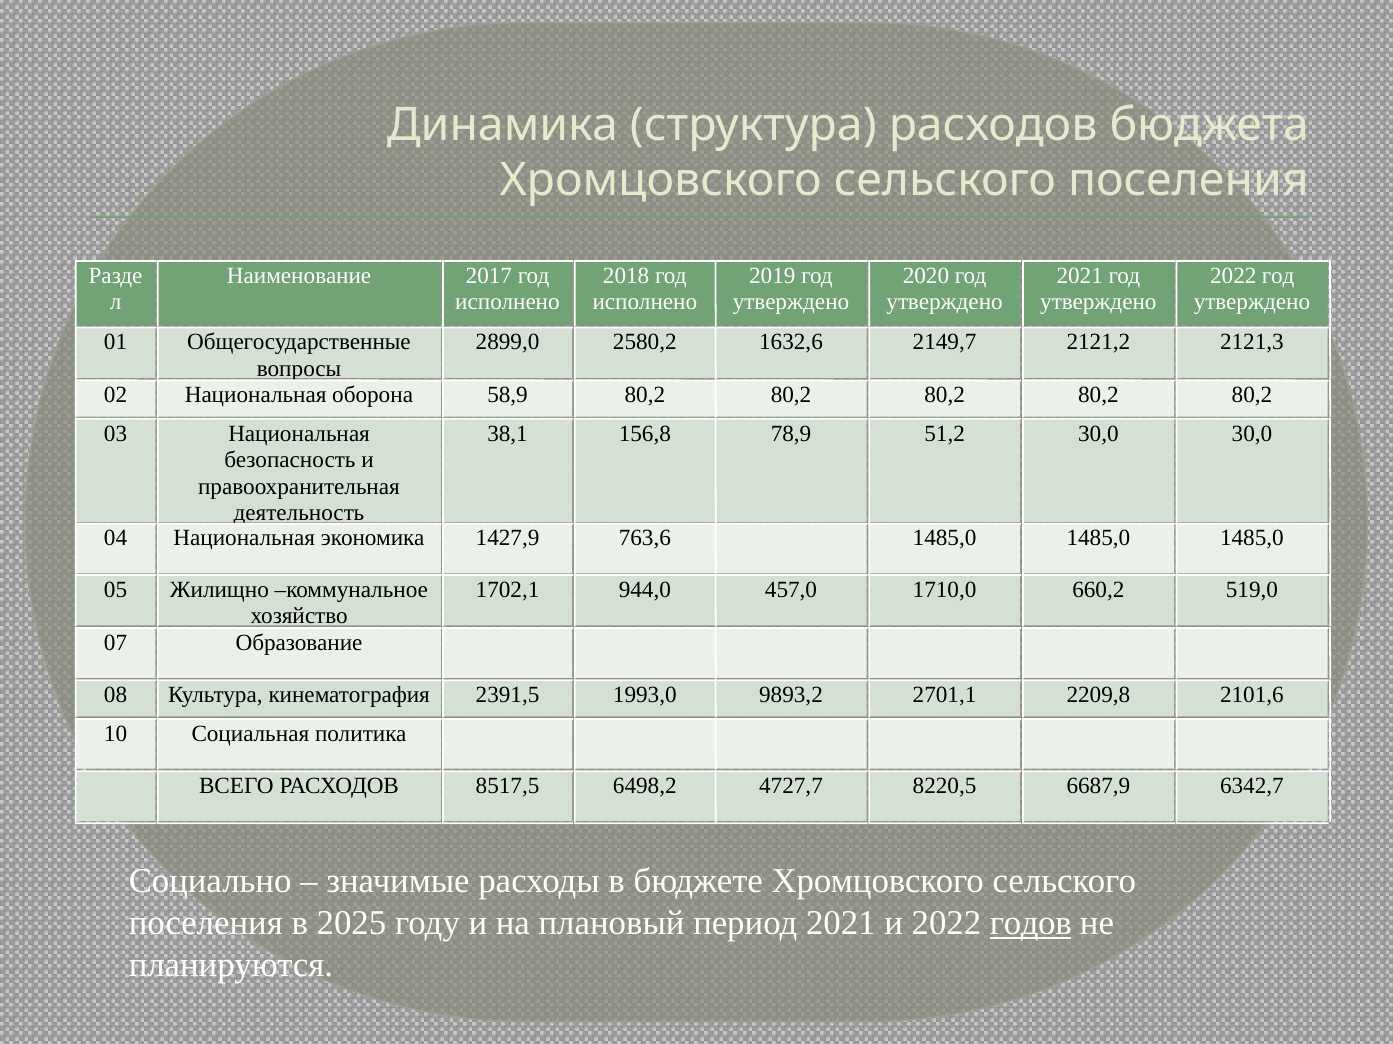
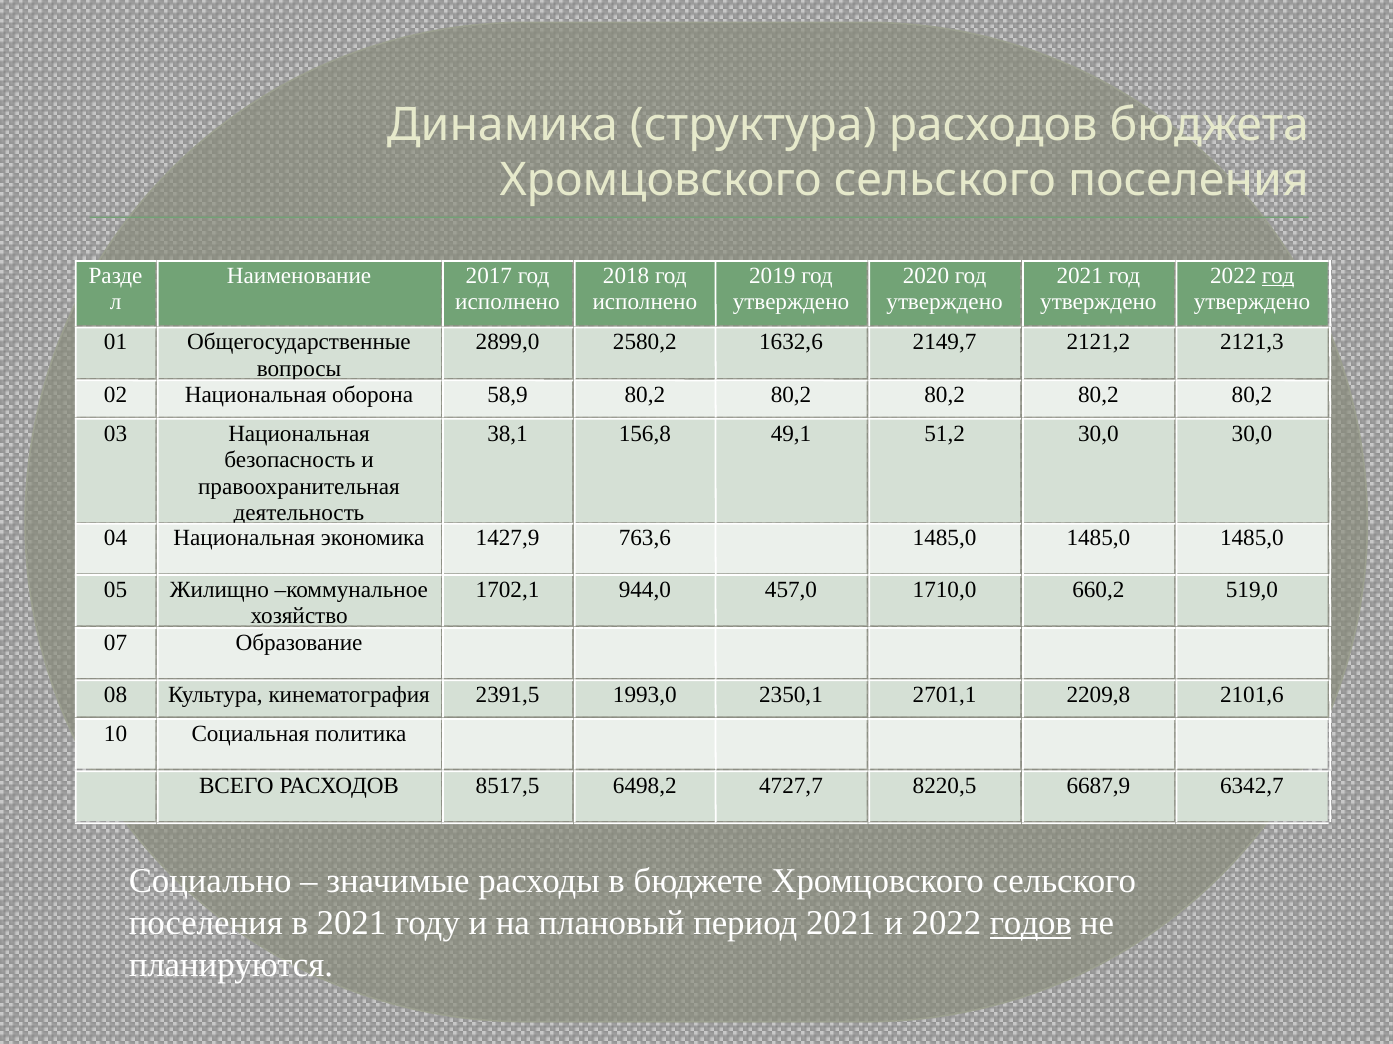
год underline: none -> present (1278, 276)
78,9: 78,9 -> 49,1 (791, 434)
9893,2: 9893,2 -> 2350,1 (791, 695)
в 2025: 2025 -> 2021 (351, 923)
